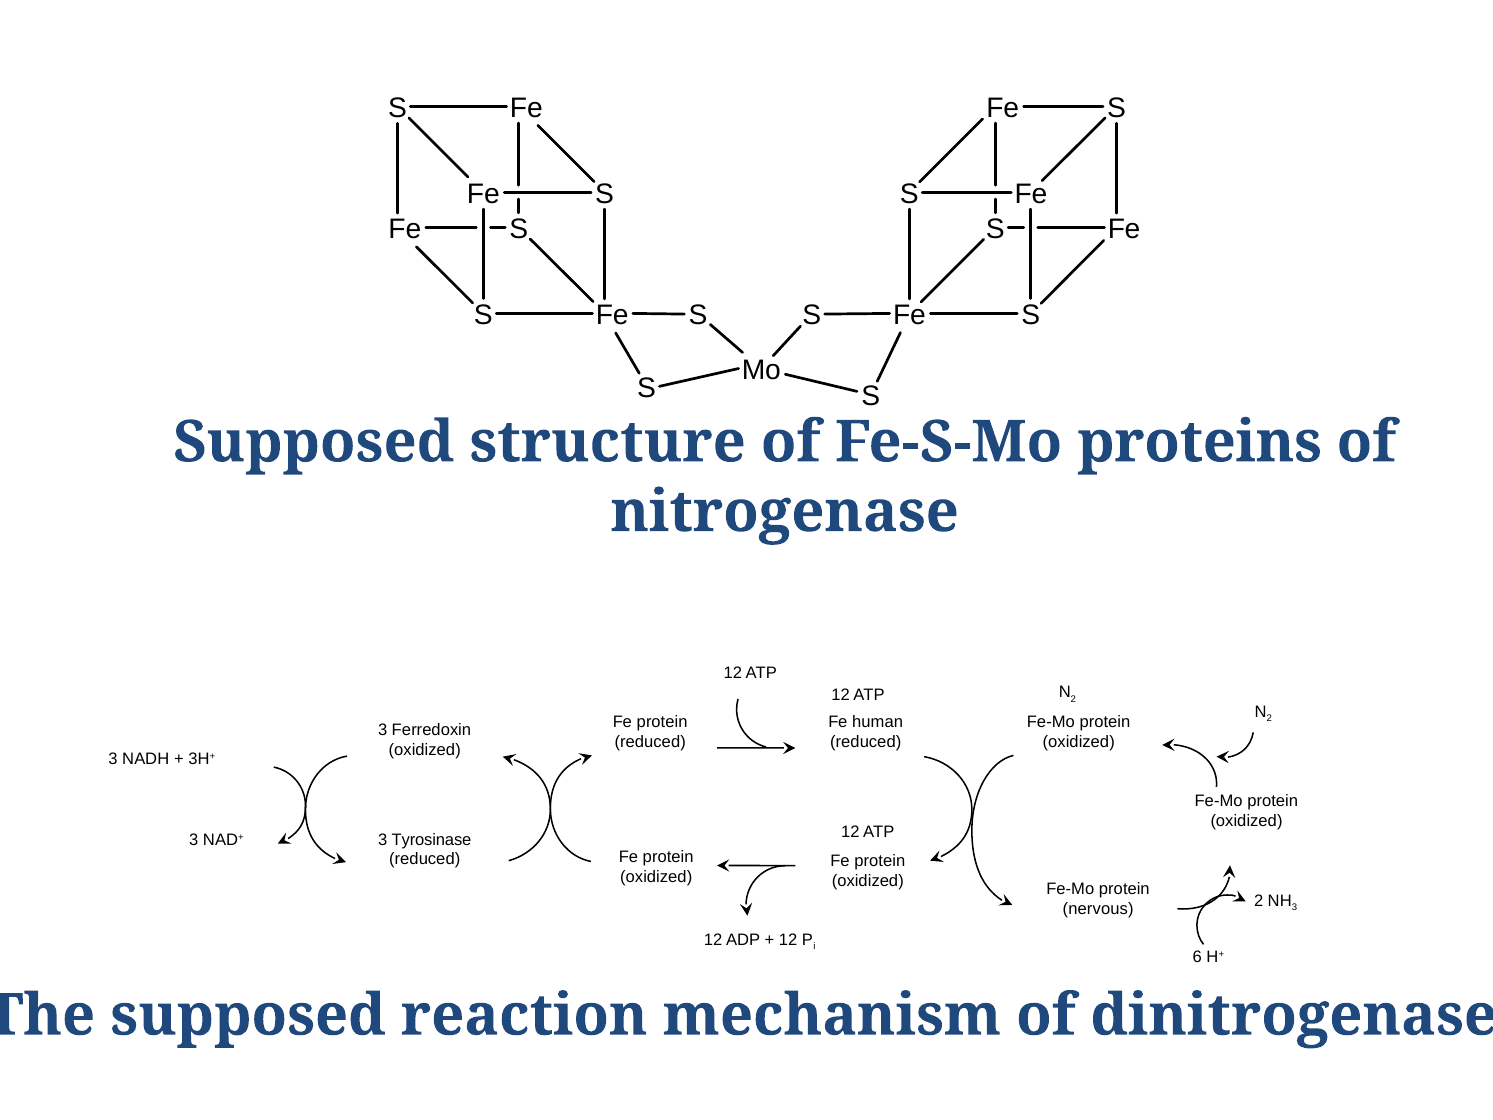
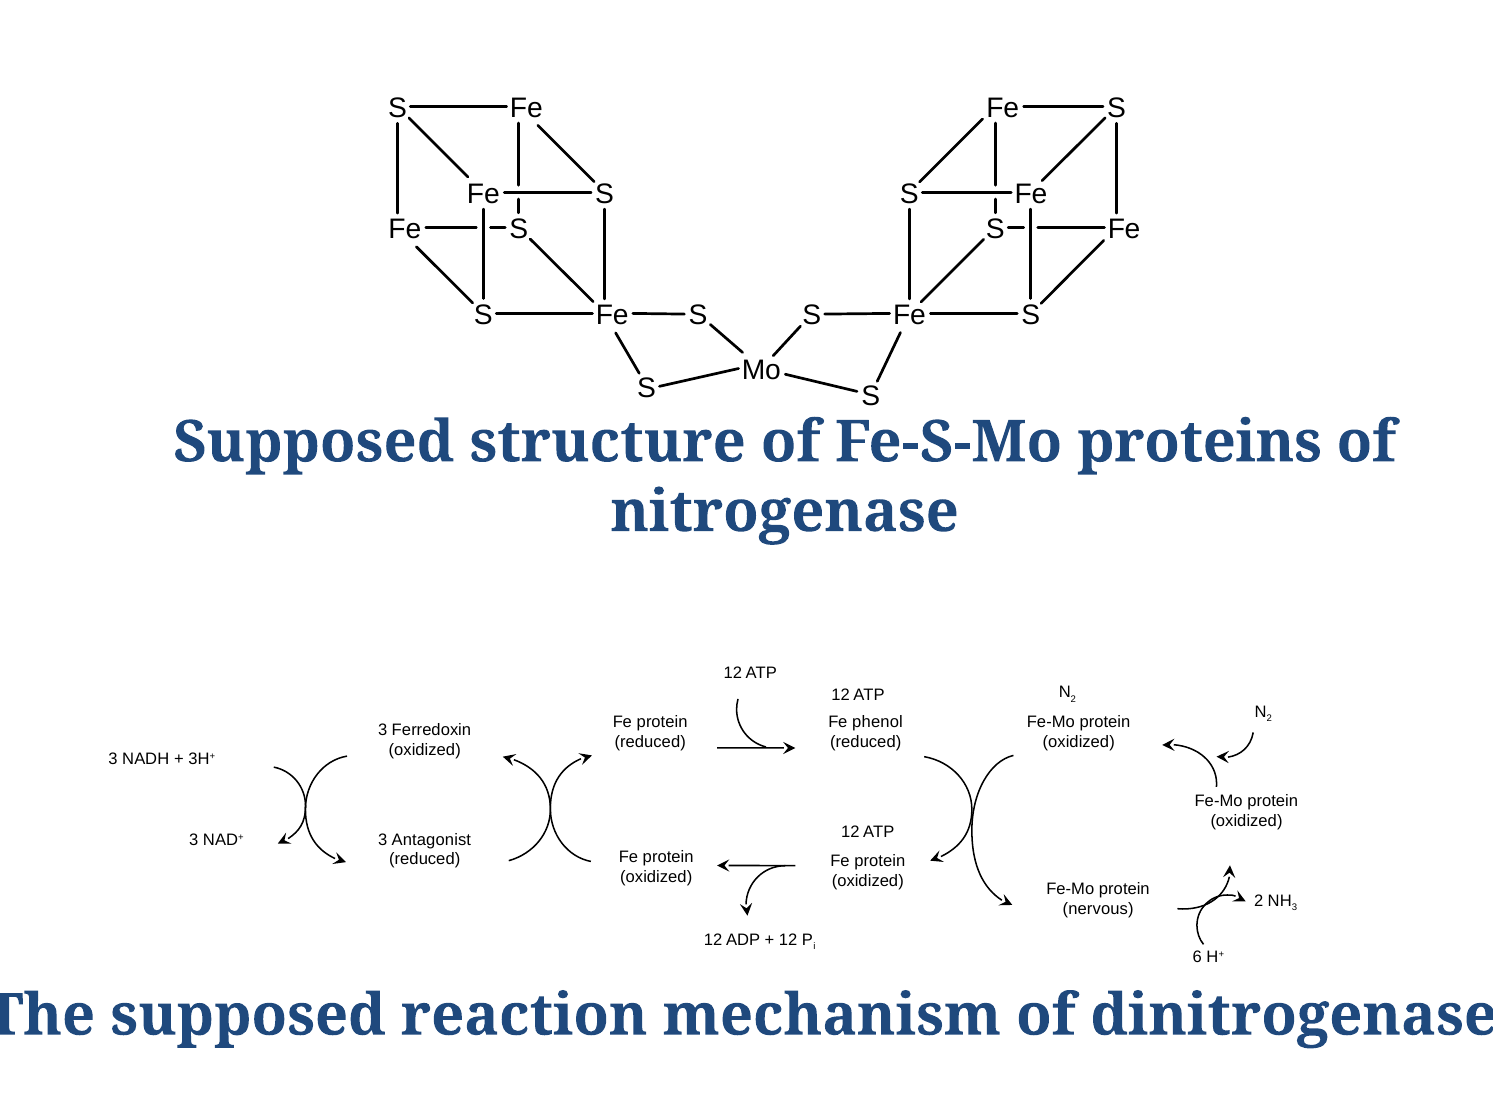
human: human -> phenol (878, 722)
Tyrosinase: Tyrosinase -> Antagonist (431, 839)
